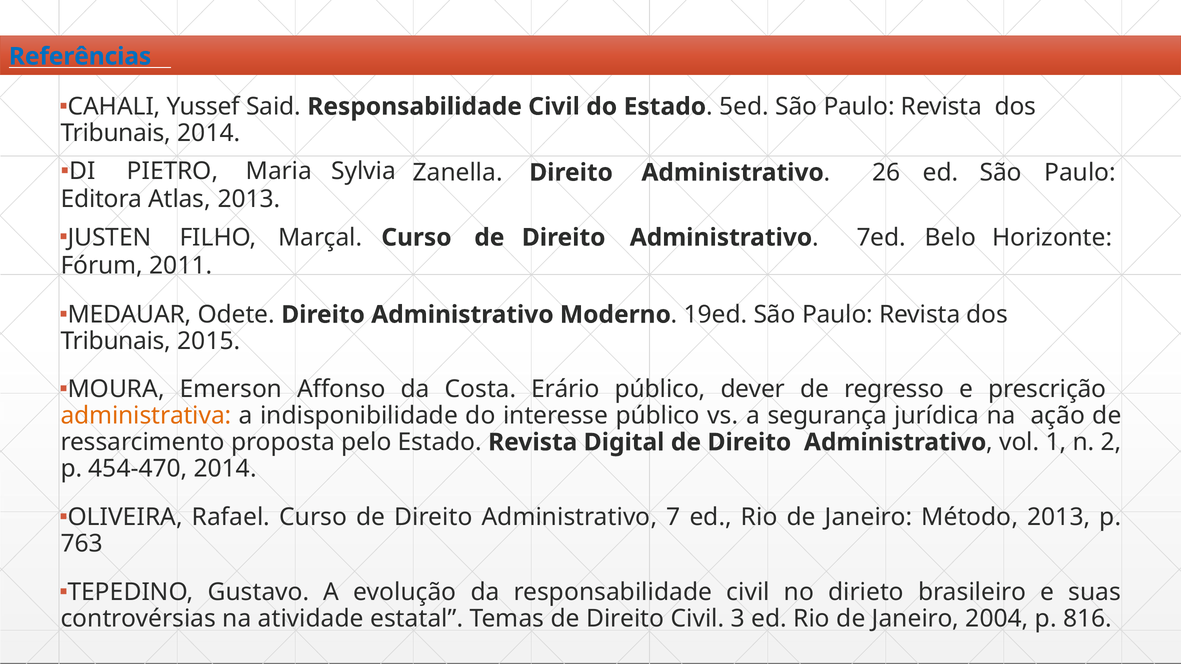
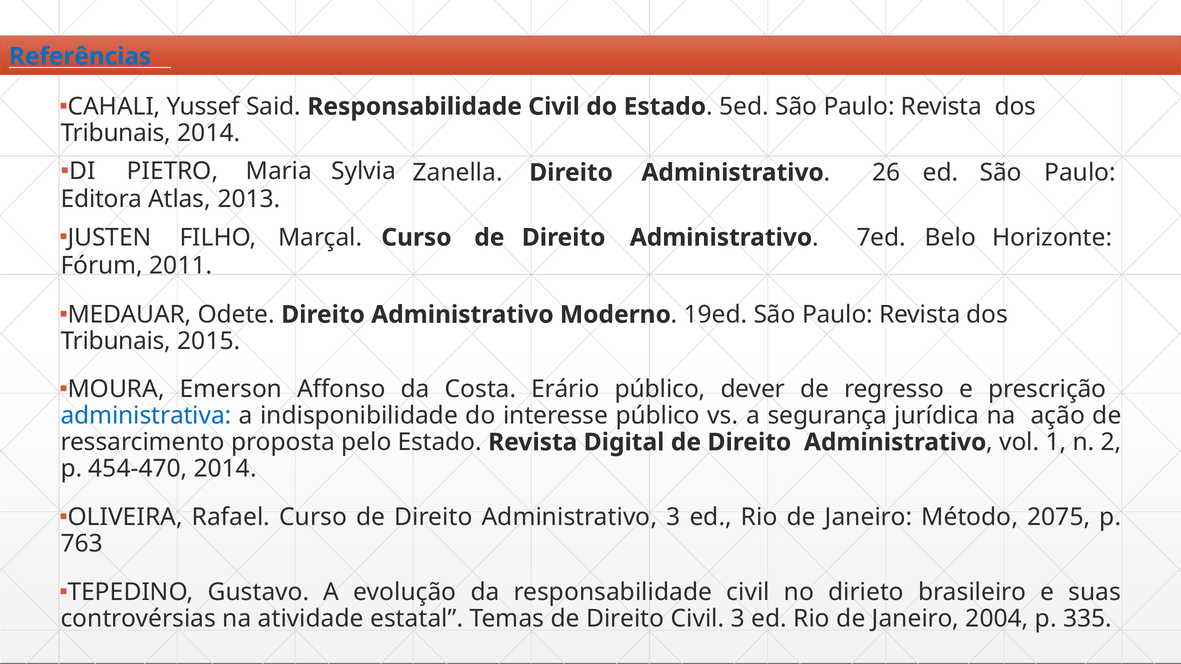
administrativa colour: orange -> blue (146, 416)
Administrativo 7: 7 -> 3 (673, 517)
Método 2013: 2013 -> 2075 (1059, 517)
816: 816 -> 335 (1087, 619)
